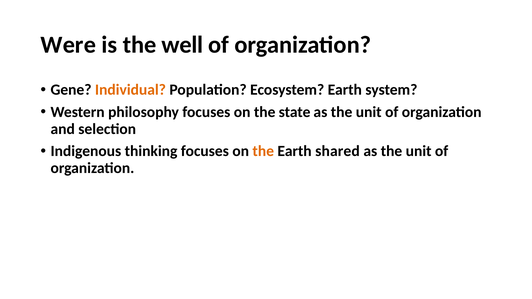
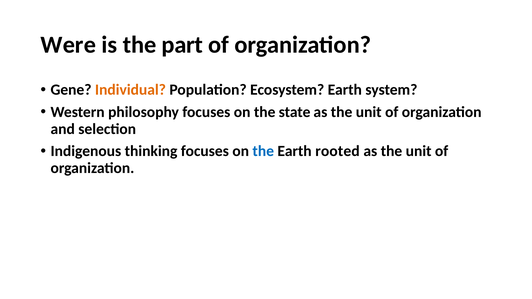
well: well -> part (182, 45)
the colour: orange -> blue (263, 151)
shared: shared -> rooted (337, 151)
